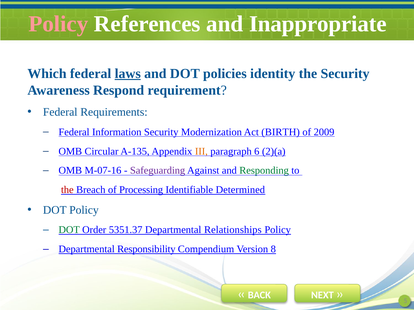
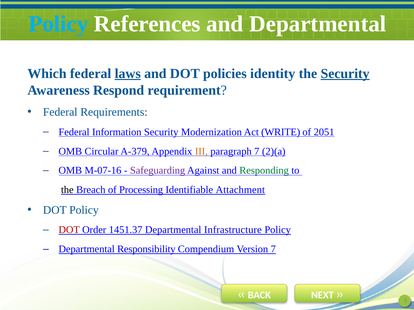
Policy colour: pink -> light blue (58, 24)
and Inappropriate: Inappropriate -> Departmental (318, 24)
Security underline: none -> present (345, 74)
BIRTH: BIRTH -> WRITE (281, 132)
2009: 2009 -> 2051 (324, 132)
A-135: A-135 -> A-379 (135, 152)
paragraph 6: 6 -> 7 (257, 152)
the colour: red -> black (67, 190)
Determined: Determined -> Attachment (240, 190)
DOT colour: green -> red (69, 230)
5351.37: 5351.37 -> 1451.37 (126, 230)
Relationships: Relationships -> Infrastructure (233, 230)
Version 8: 8 -> 7 (273, 250)
